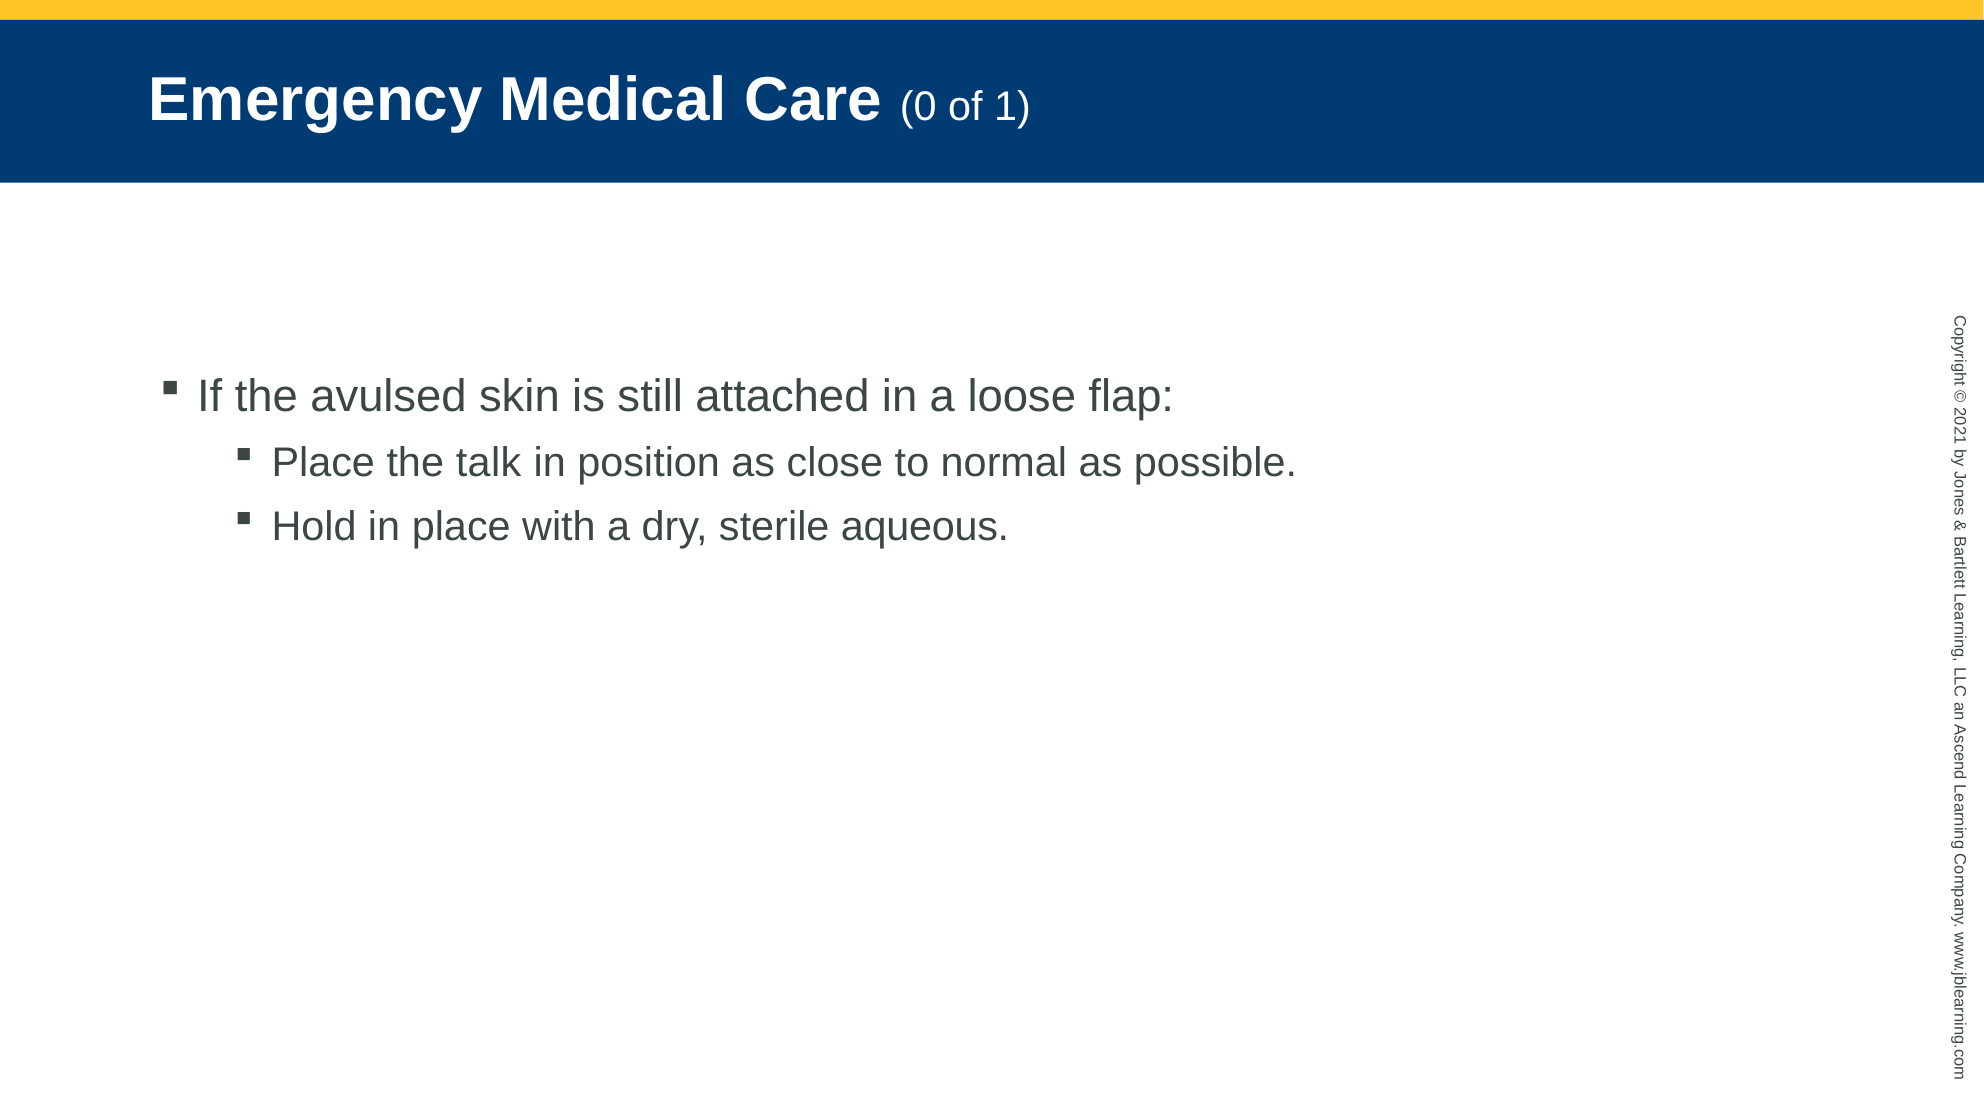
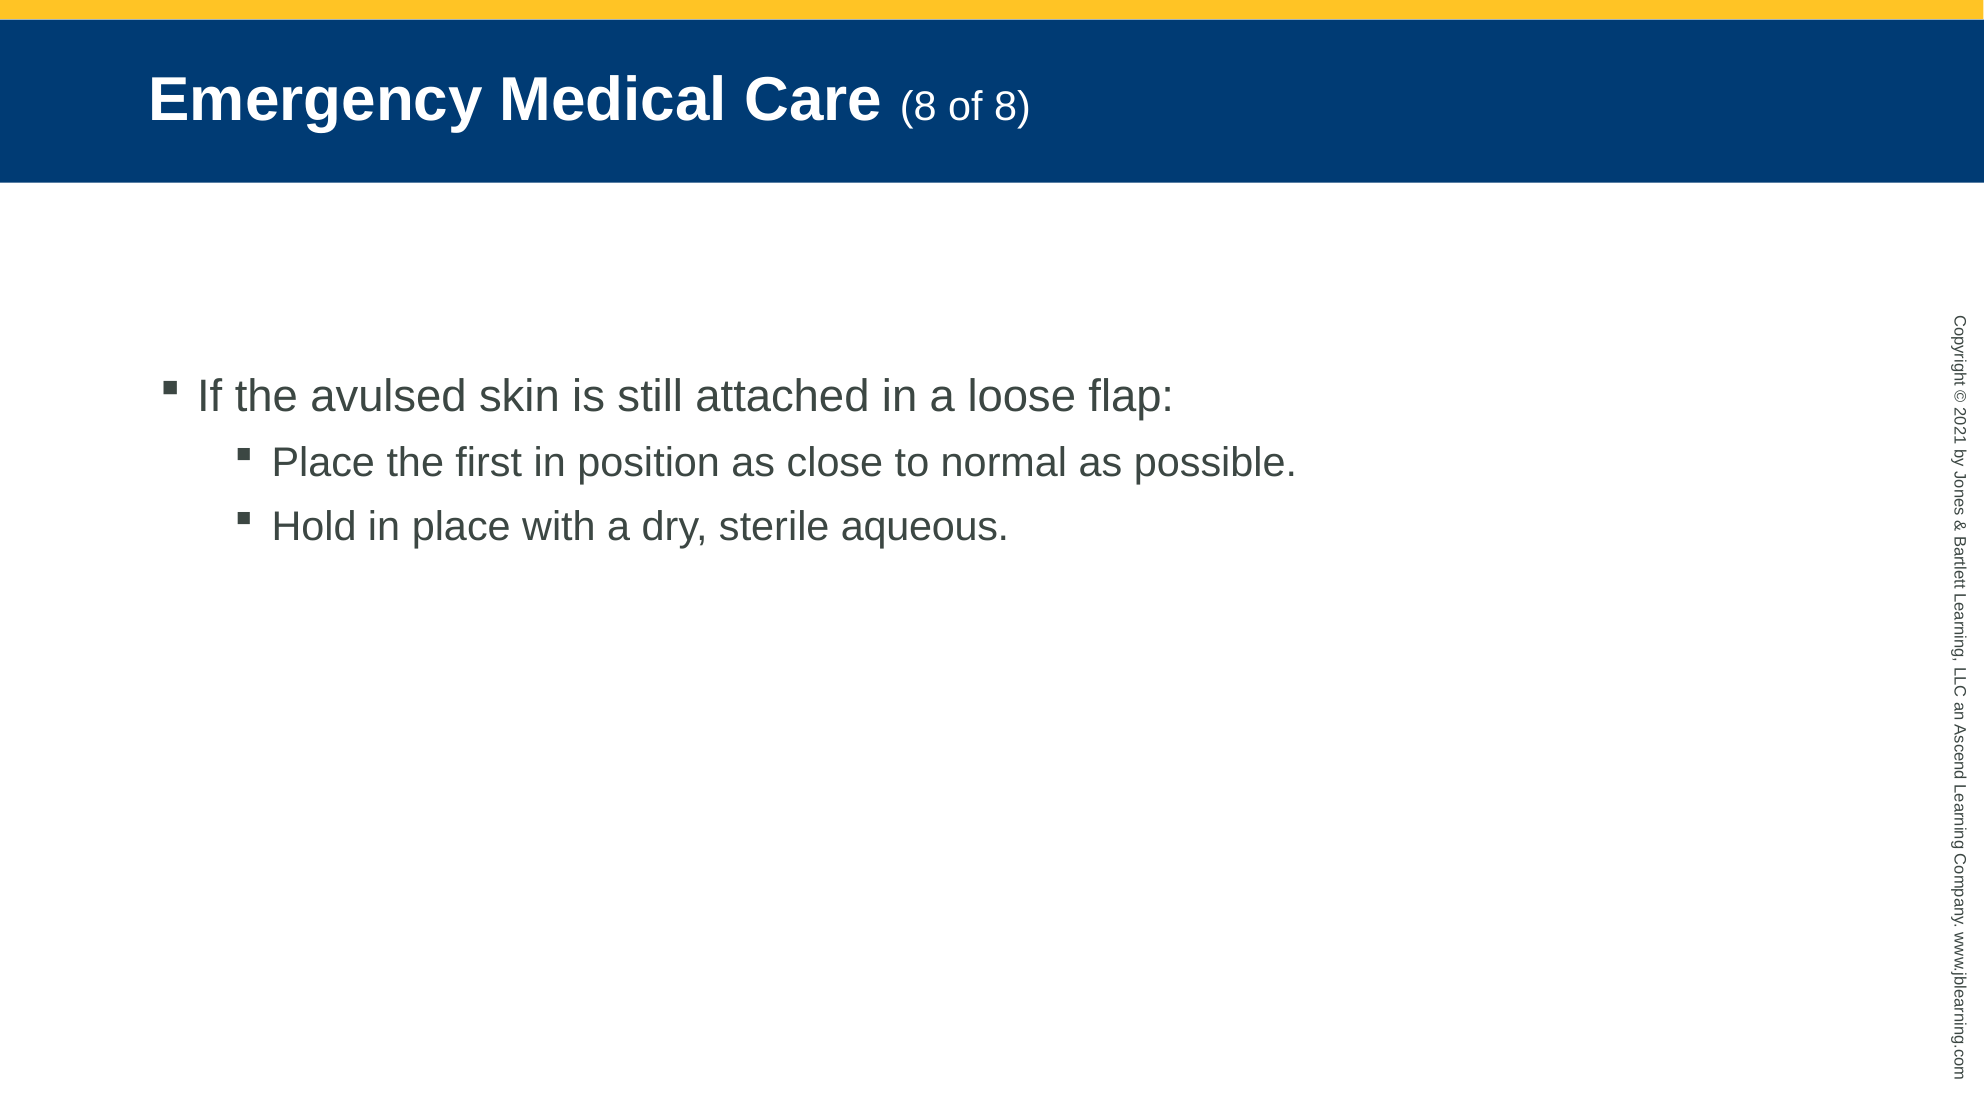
Care 0: 0 -> 8 (918, 107)
of 1: 1 -> 8 (1013, 107)
talk: talk -> first (489, 463)
